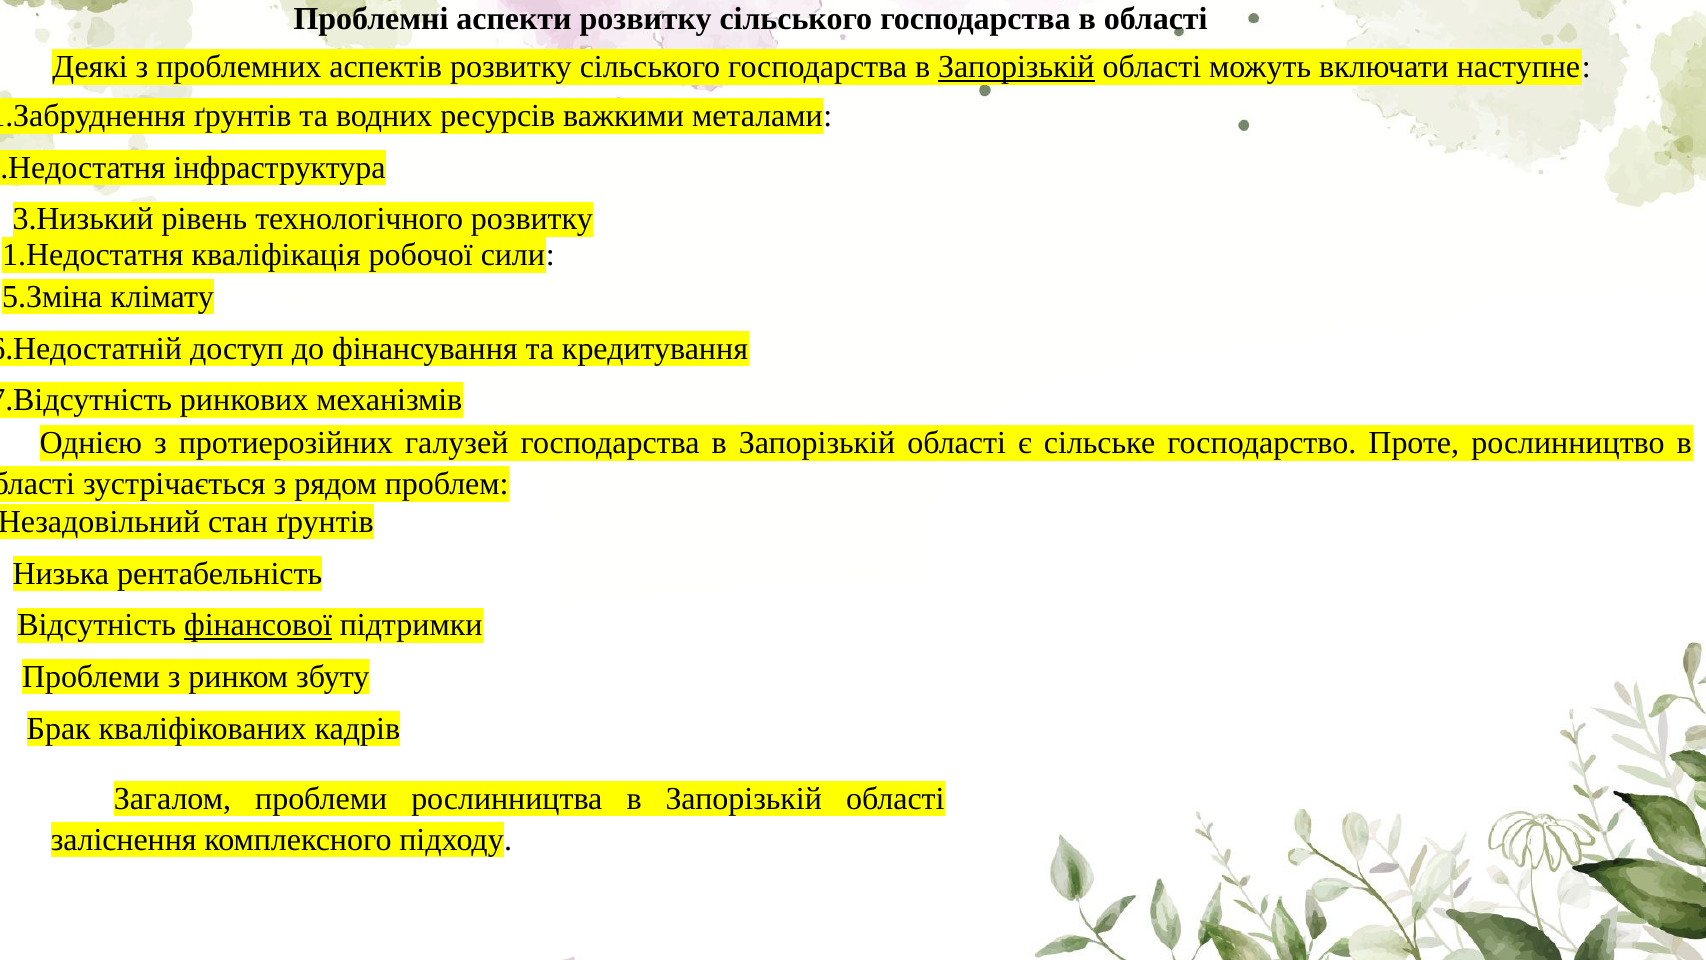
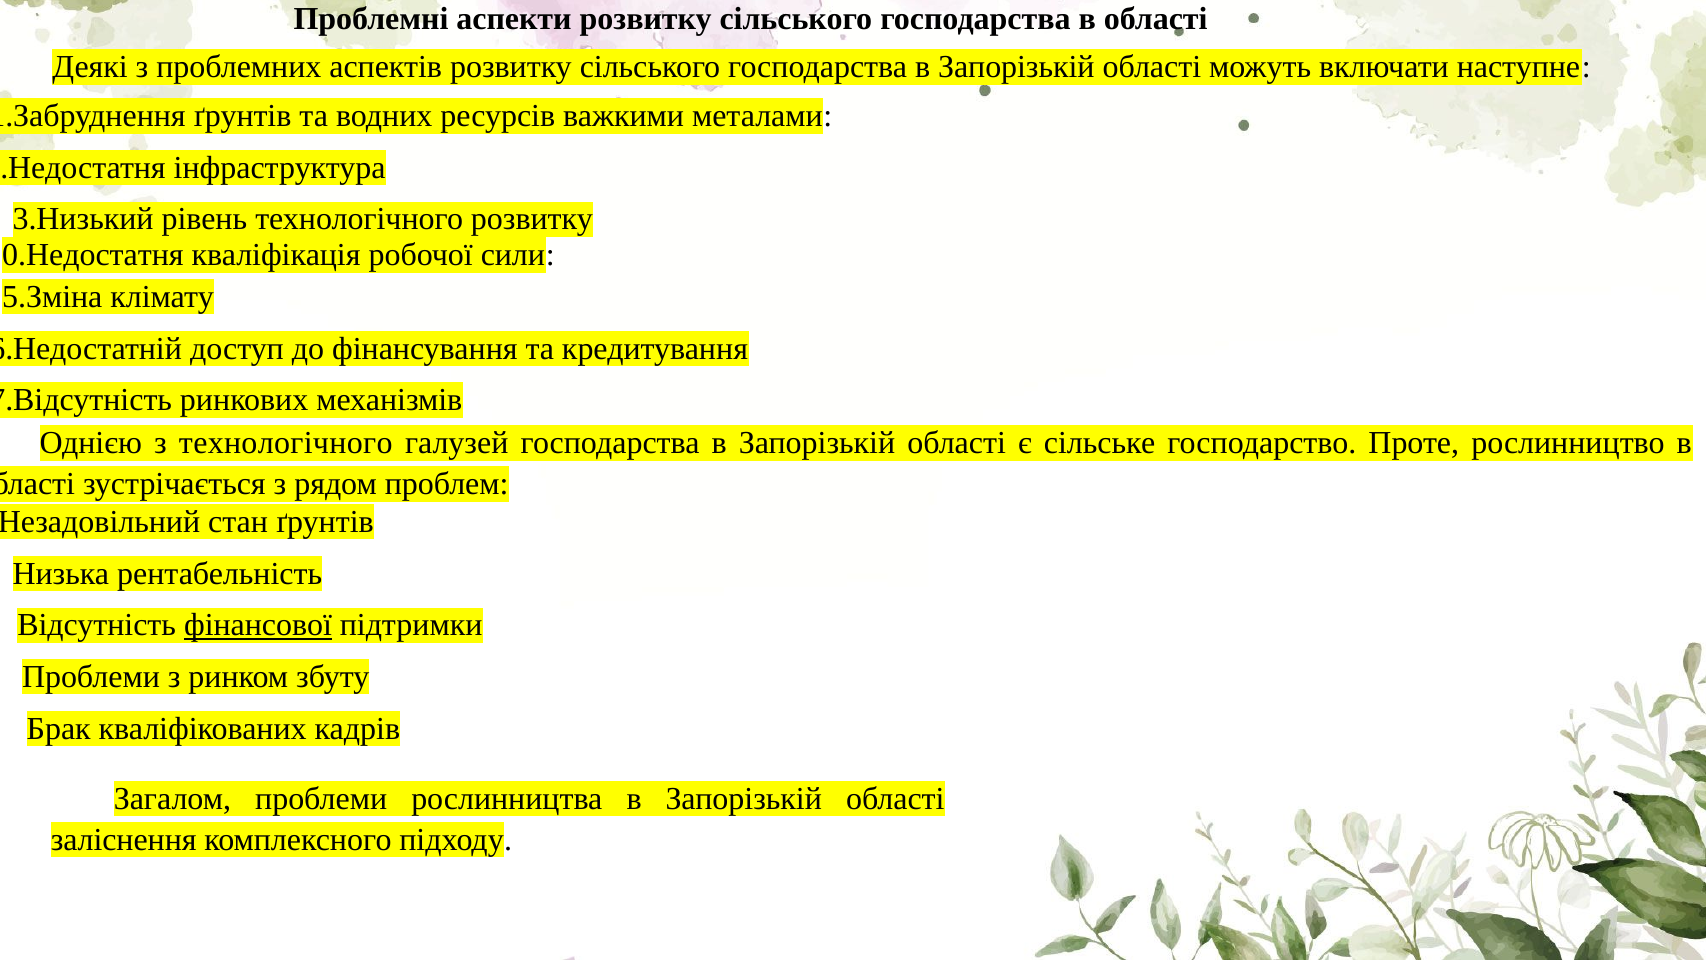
Запорізькій underline: present -> none (1016, 67)
1.Недостатня: 1.Недостатня -> 0.Недостатня (93, 255)
з протиерозійних: протиерозійних -> технологічного (286, 443)
